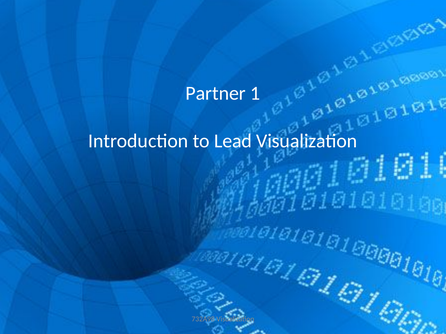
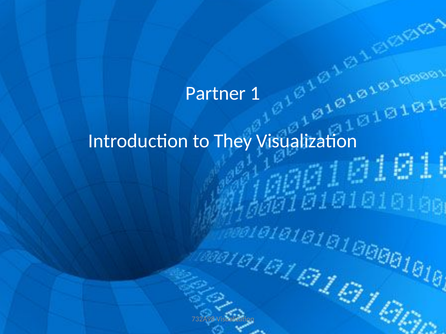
Lead: Lead -> They (233, 141)
